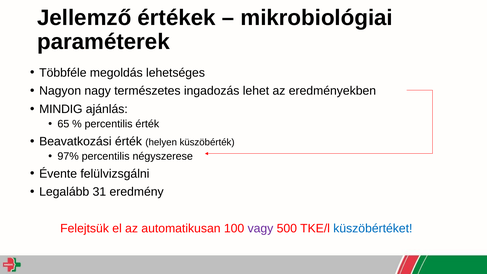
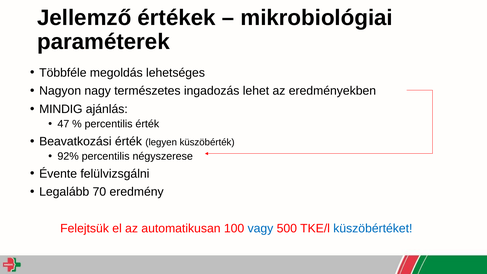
65: 65 -> 47 (63, 124)
helyen: helyen -> legyen (161, 142)
97%: 97% -> 92% (68, 156)
31: 31 -> 70 (99, 192)
vagy colour: purple -> blue (260, 228)
